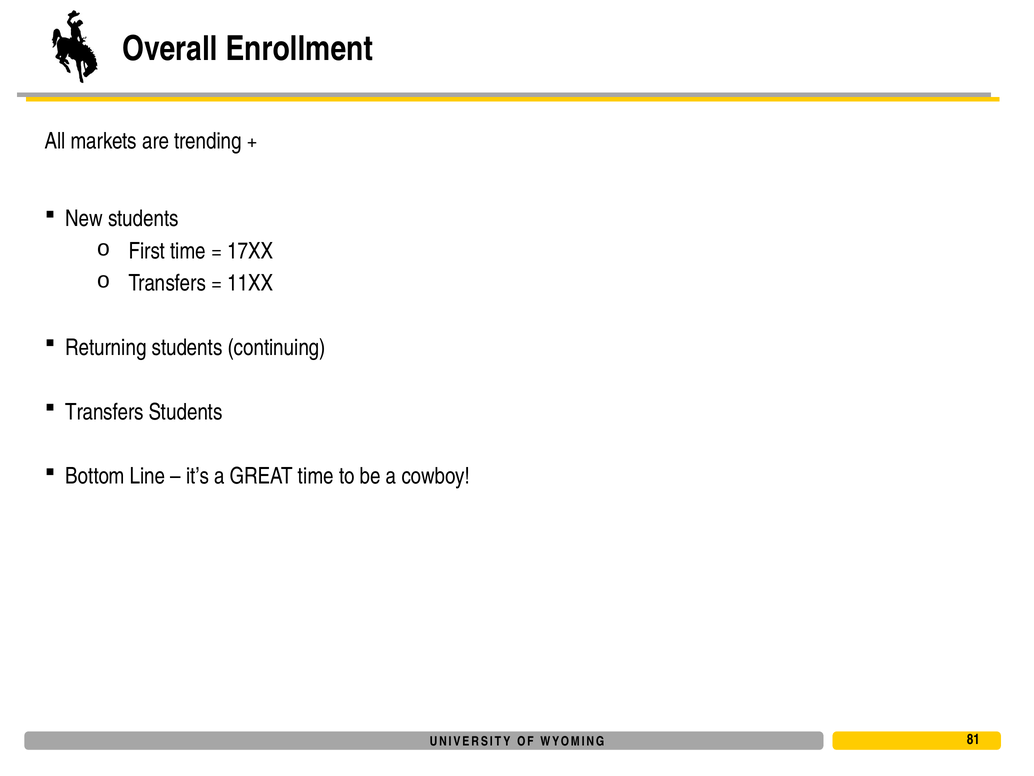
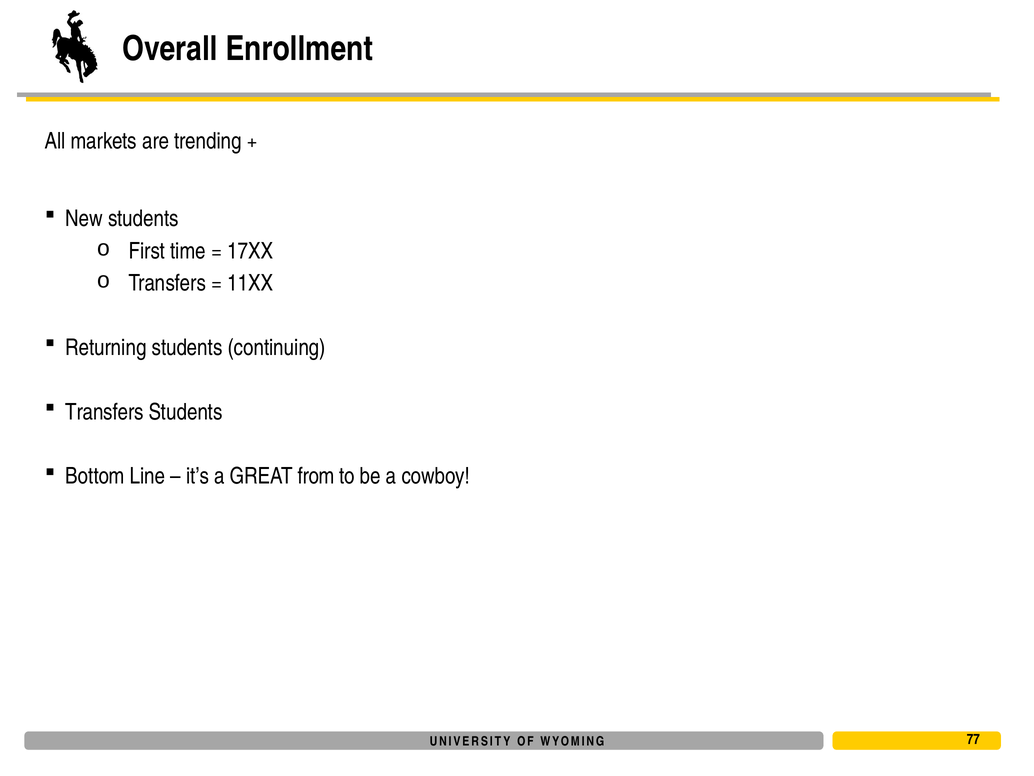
GREAT time: time -> from (316, 476)
81: 81 -> 77 (973, 739)
